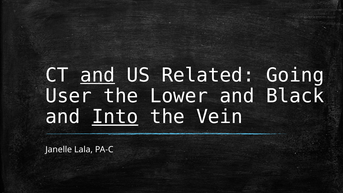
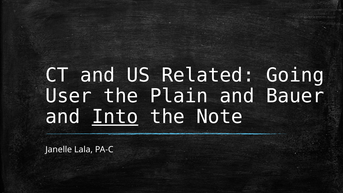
and underline: present -> none (98, 75)
Lower: Lower -> Plain (179, 96)
Black: Black -> Bauer (295, 96)
Vein: Vein -> Note (220, 117)
